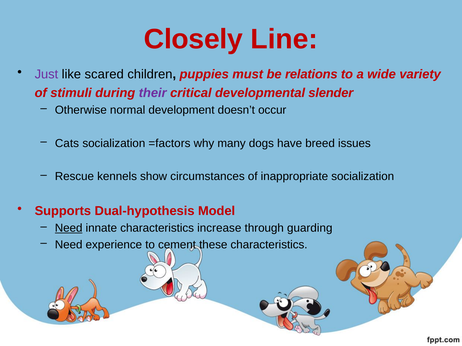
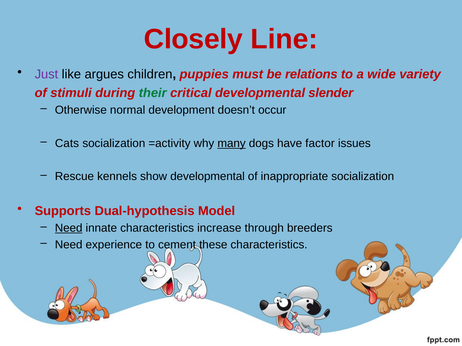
scared: scared -> argues (104, 74)
their colour: purple -> green (153, 93)
=factors: =factors -> =activity (170, 143)
many underline: none -> present (232, 143)
breed: breed -> factor (320, 143)
show circumstances: circumstances -> developmental (208, 177)
guarding: guarding -> breeders (310, 228)
